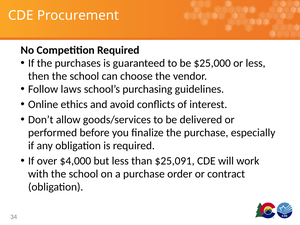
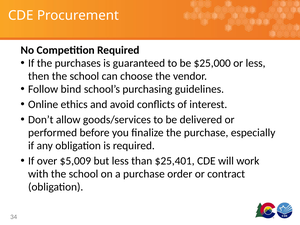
laws: laws -> bind (71, 89)
$4,000: $4,000 -> $5,009 (75, 161)
$25,091: $25,091 -> $25,401 (175, 161)
